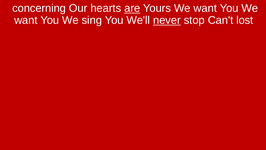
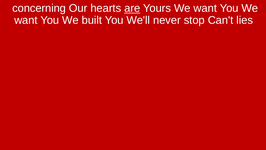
sing: sing -> built (92, 20)
never underline: present -> none (167, 20)
lost: lost -> lies (245, 20)
